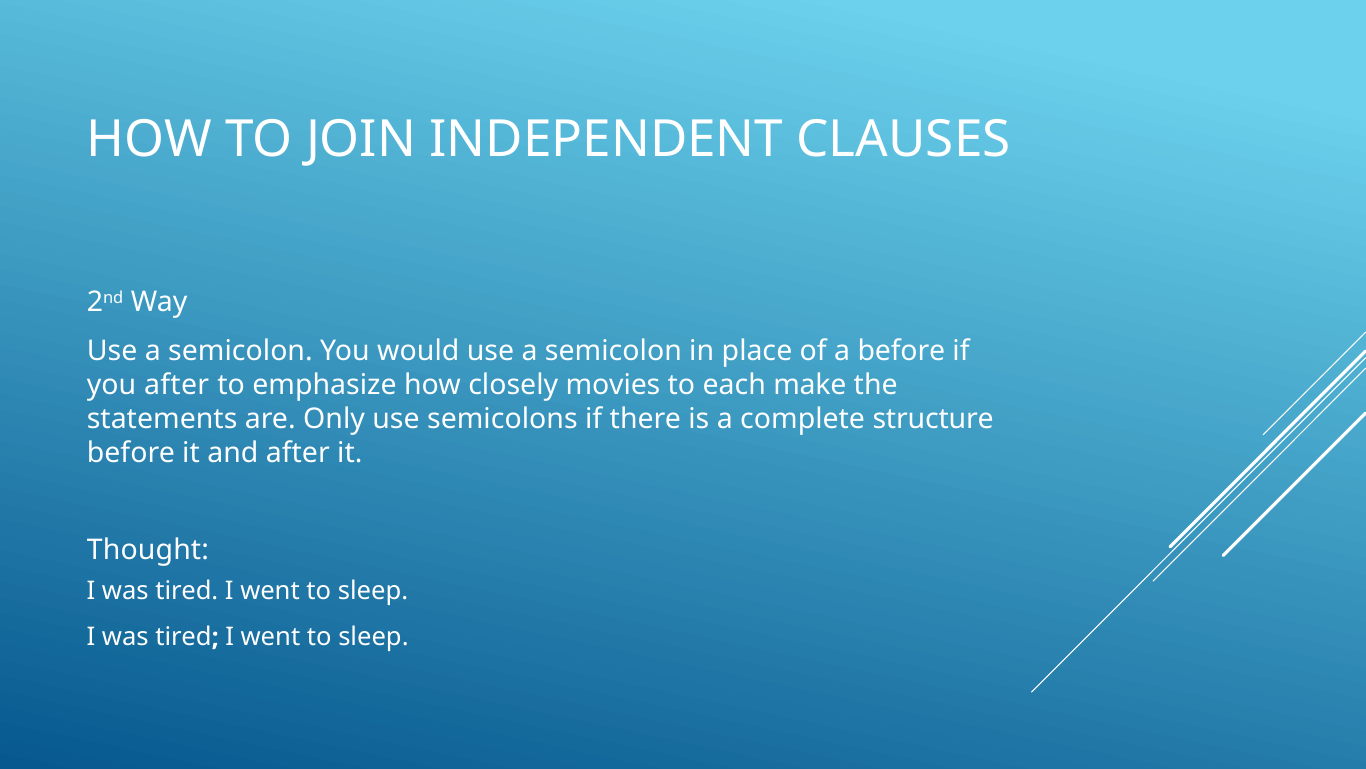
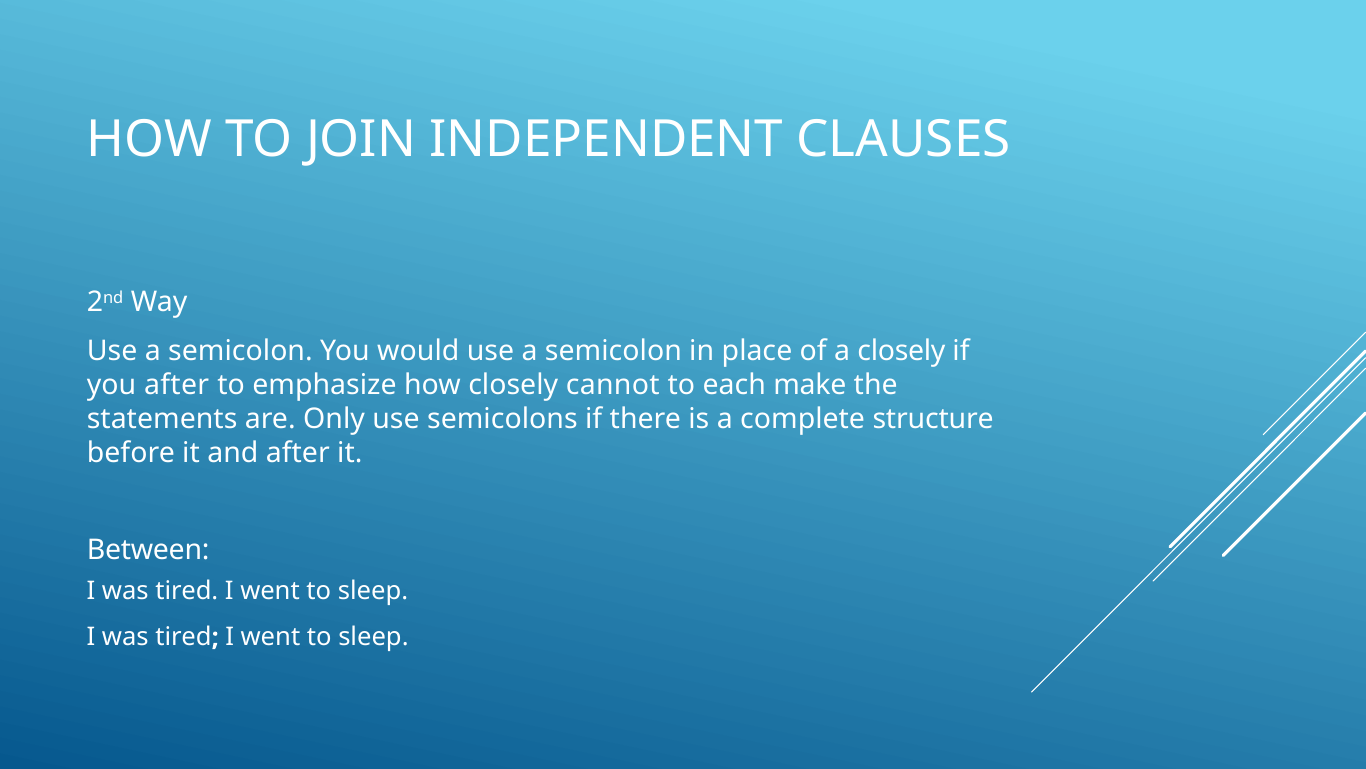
a before: before -> closely (901, 351)
movies: movies -> cannot (613, 385)
Thought: Thought -> Between (148, 550)
